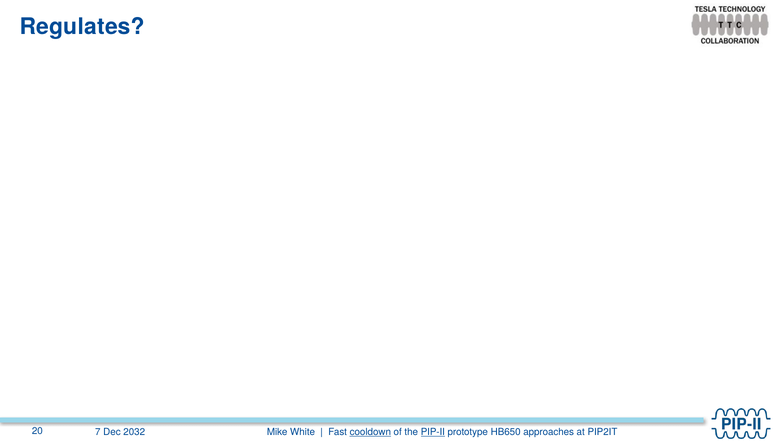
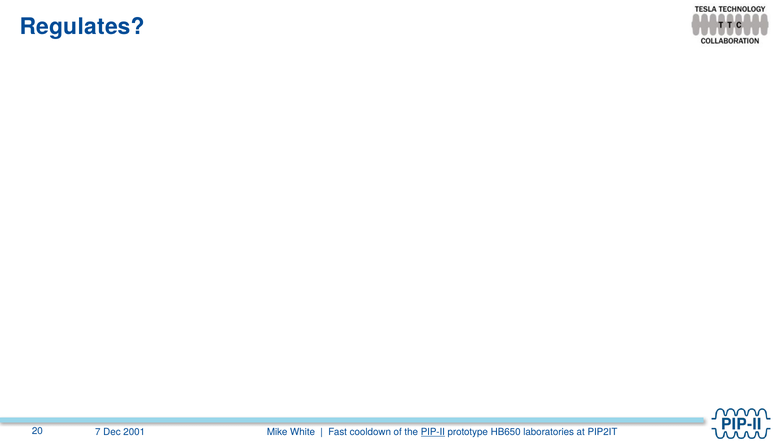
cooldown underline: present -> none (370, 432)
approaches: approaches -> laboratories (549, 432)
2032: 2032 -> 2001 (134, 432)
